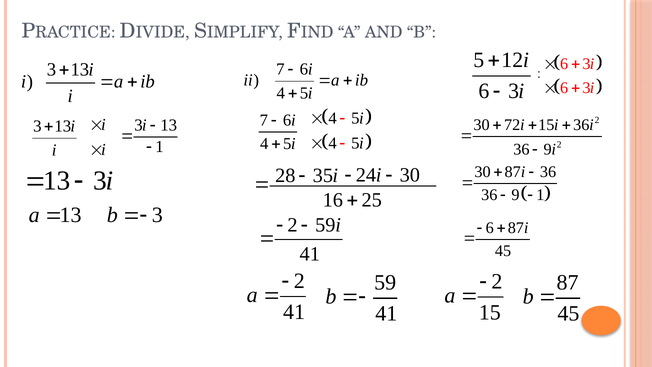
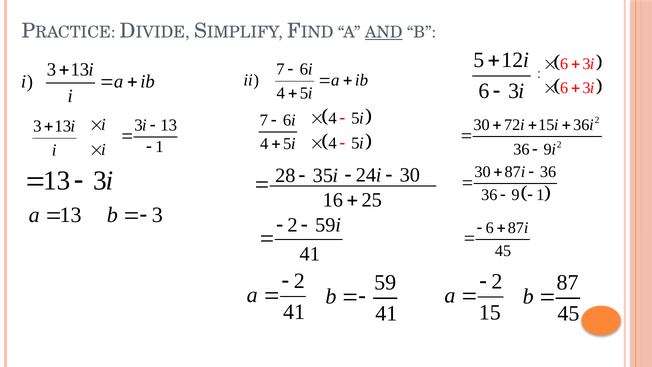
AND underline: none -> present (384, 33)
